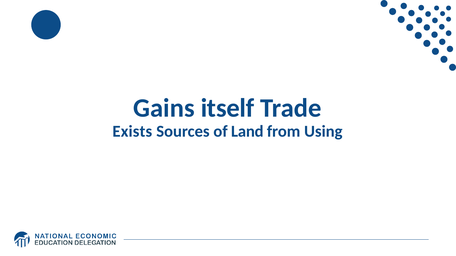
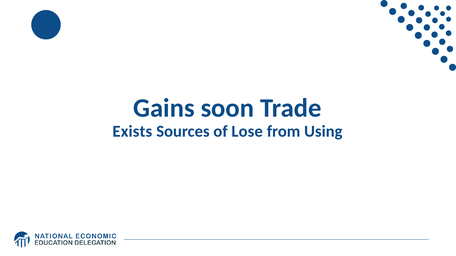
itself: itself -> soon (227, 108)
Land: Land -> Lose (247, 132)
